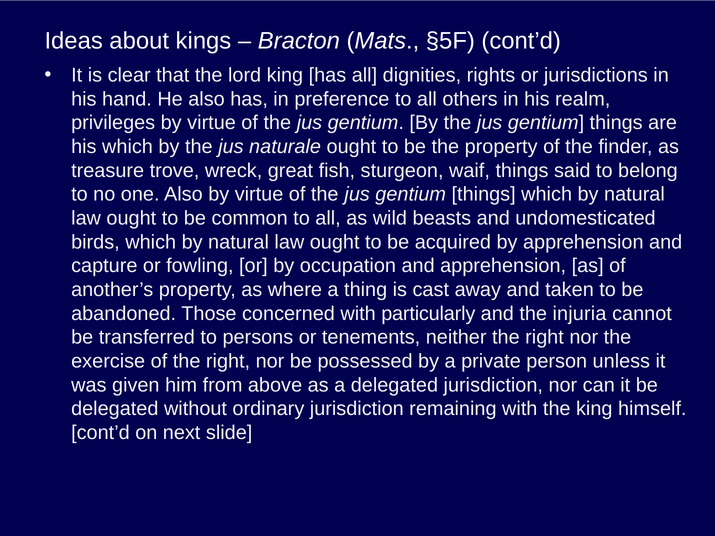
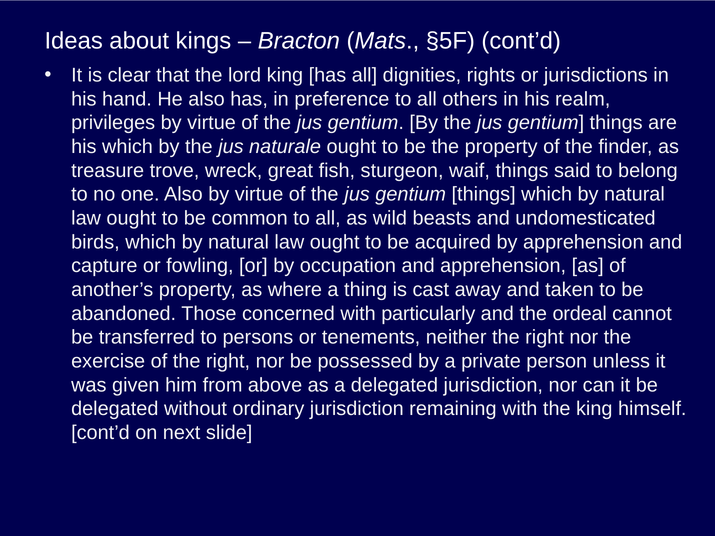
injuria: injuria -> ordeal (580, 314)
